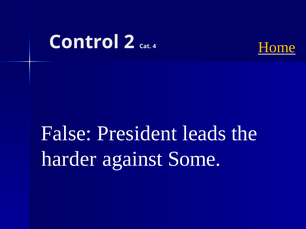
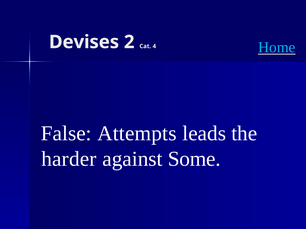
Control: Control -> Devises (84, 42)
Home colour: yellow -> light blue (277, 47)
President: President -> Attempts (137, 134)
